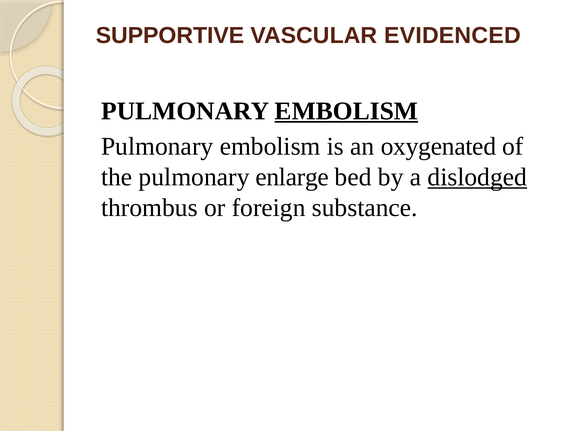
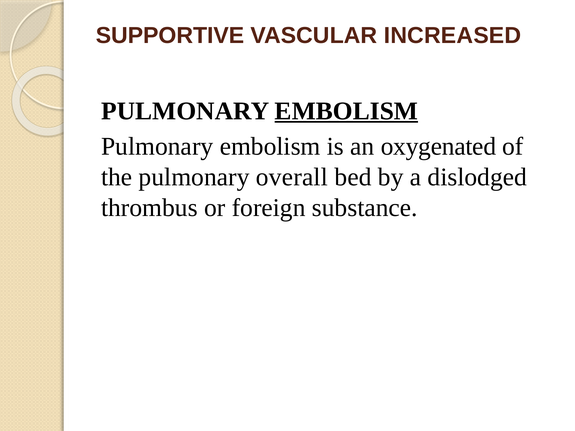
EVIDENCED: EVIDENCED -> INCREASED (453, 36)
enlarge: enlarge -> overall (292, 177)
dislodged underline: present -> none (477, 177)
